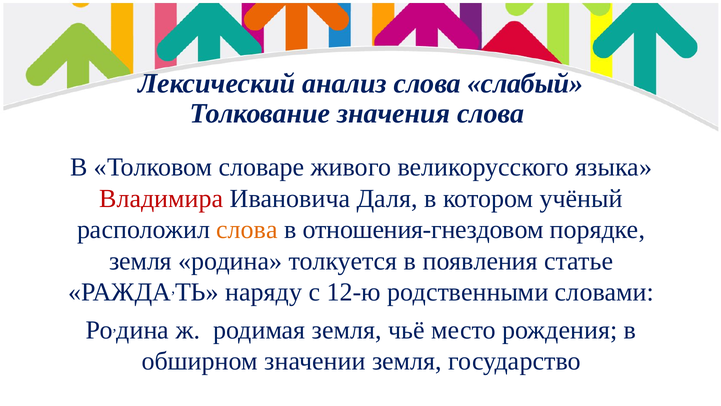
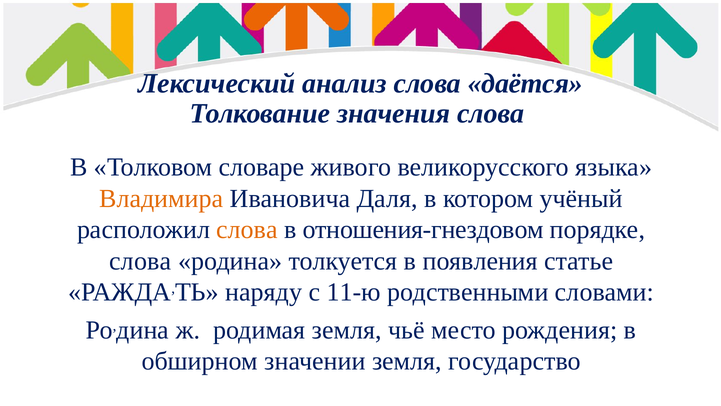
слабый: слабый -> даётся (525, 83)
Владимира colour: red -> orange (161, 198)
земля: земля -> слова (140, 261)
12-ю: 12-ю -> 11-ю (354, 292)
